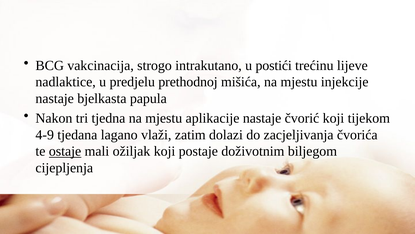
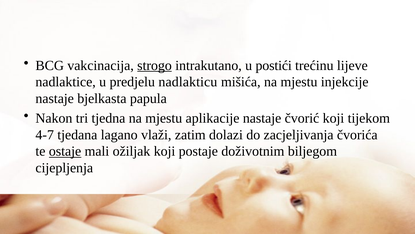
strogo underline: none -> present (155, 65)
prethodnoj: prethodnoj -> nadlakticu (188, 82)
4-9: 4-9 -> 4-7 (45, 134)
